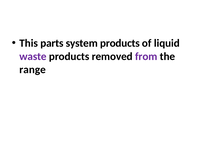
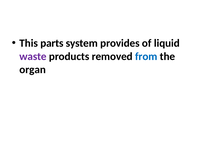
system products: products -> provides (120, 43)
from colour: purple -> blue (146, 56)
range: range -> organ (33, 70)
